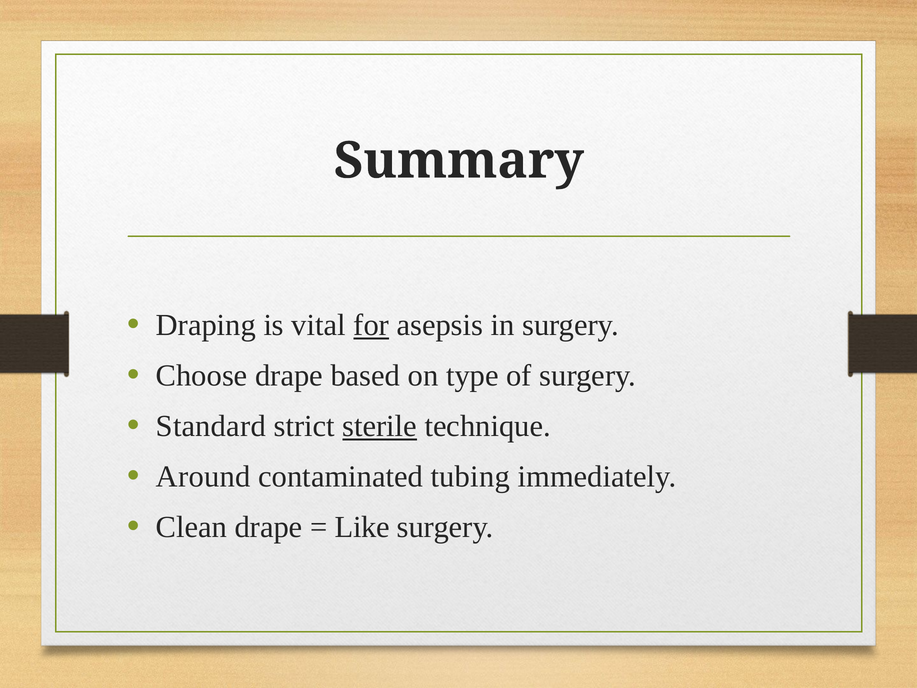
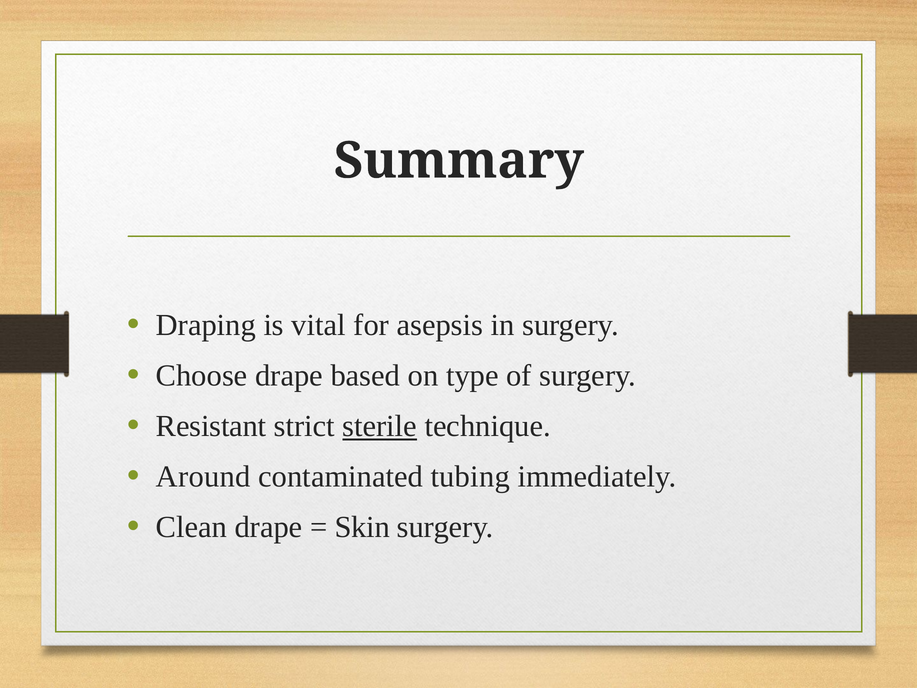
for underline: present -> none (371, 325)
Standard: Standard -> Resistant (211, 426)
Like: Like -> Skin (362, 527)
